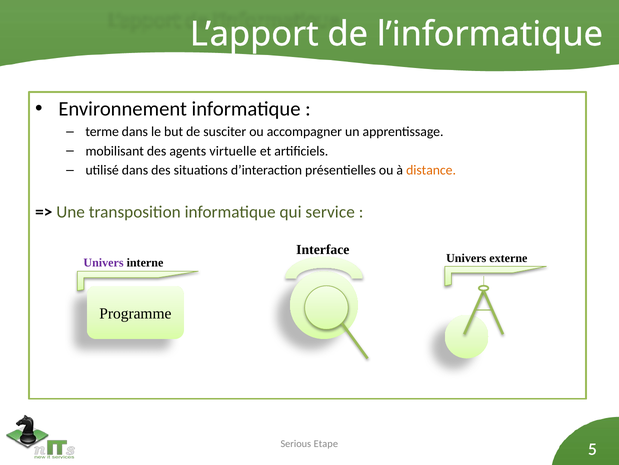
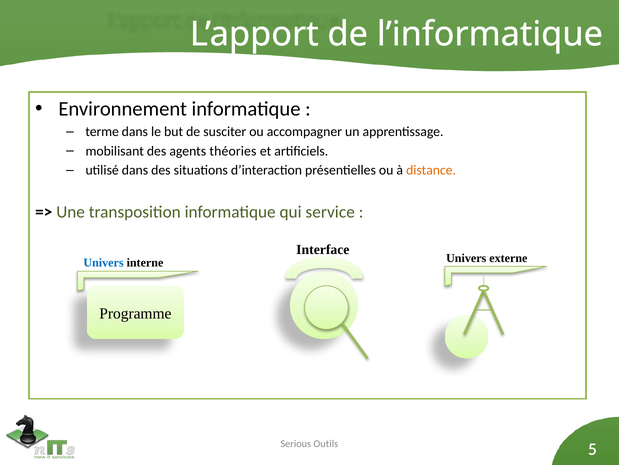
virtuelle: virtuelle -> théories (233, 151)
Univers colour: purple -> blue (104, 263)
Etape: Etape -> Outils (326, 443)
